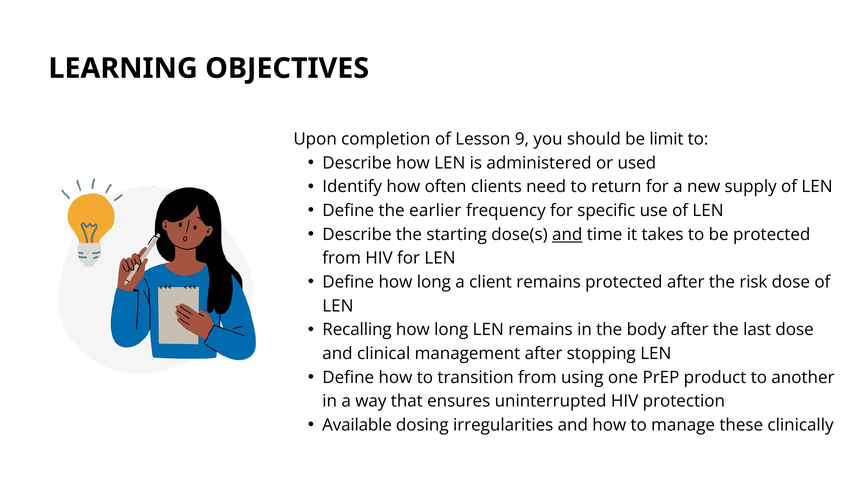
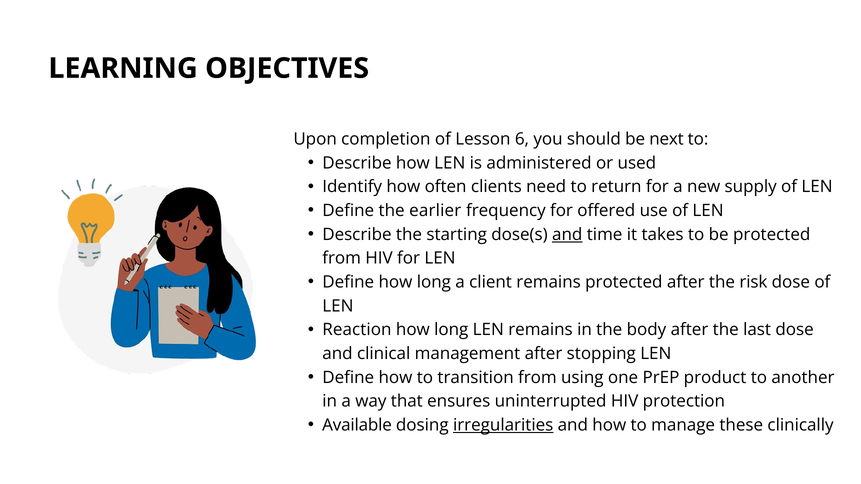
9: 9 -> 6 (522, 139)
limit: limit -> next (667, 139)
specific: specific -> offered (606, 211)
Recalling: Recalling -> Reaction (357, 330)
irregularities underline: none -> present (503, 425)
